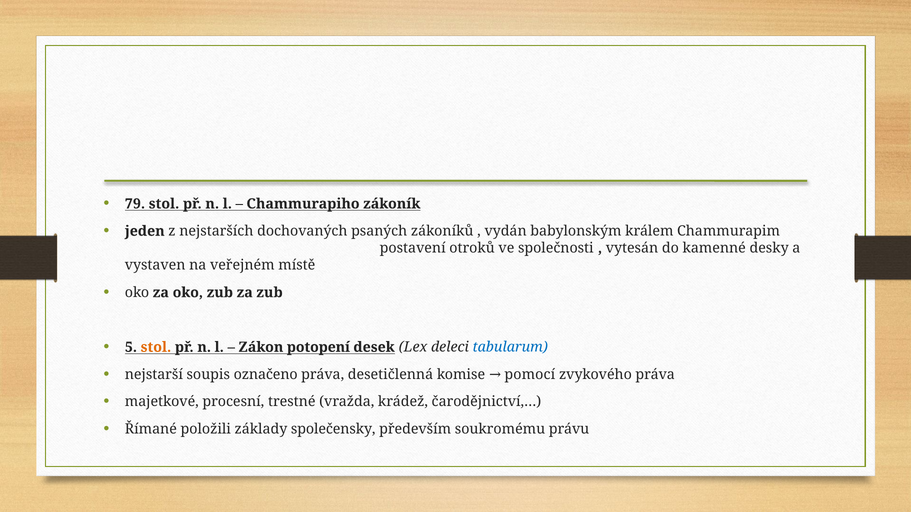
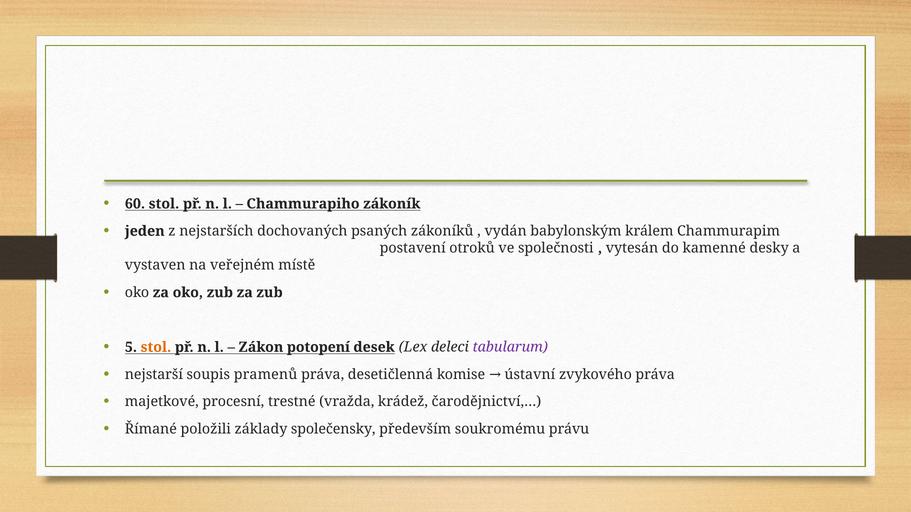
79: 79 -> 60 (135, 204)
tabularum colour: blue -> purple (510, 347)
označeno: označeno -> pramenů (266, 375)
pomocí: pomocí -> ústavní (530, 375)
